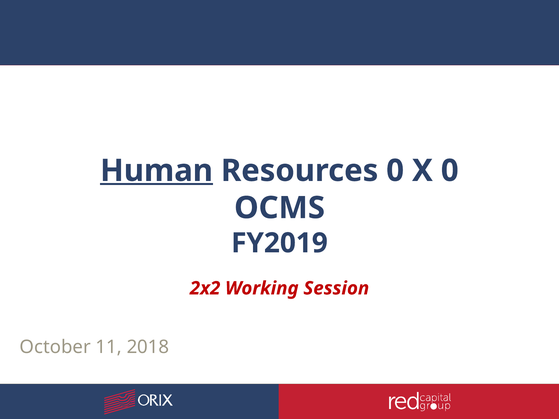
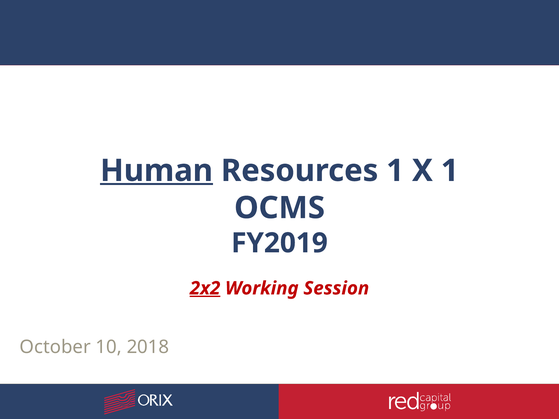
Resources 0: 0 -> 1 (395, 171)
X 0: 0 -> 1 (450, 171)
2x2 underline: none -> present (205, 288)
11: 11 -> 10 (109, 347)
